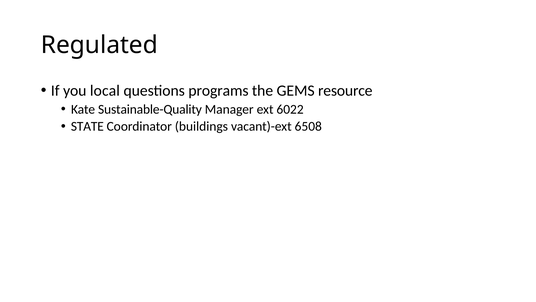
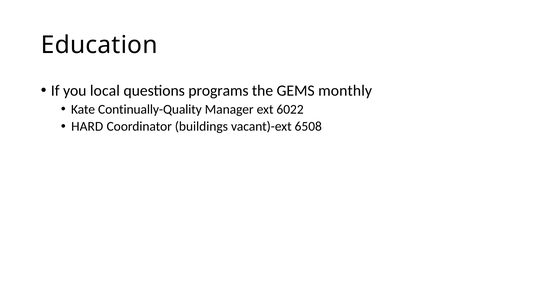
Regulated: Regulated -> Education (99, 45)
resource: resource -> monthly (345, 91)
Sustainable-Quality: Sustainable-Quality -> Continually-Quality (150, 109)
STATE: STATE -> HARD (87, 126)
